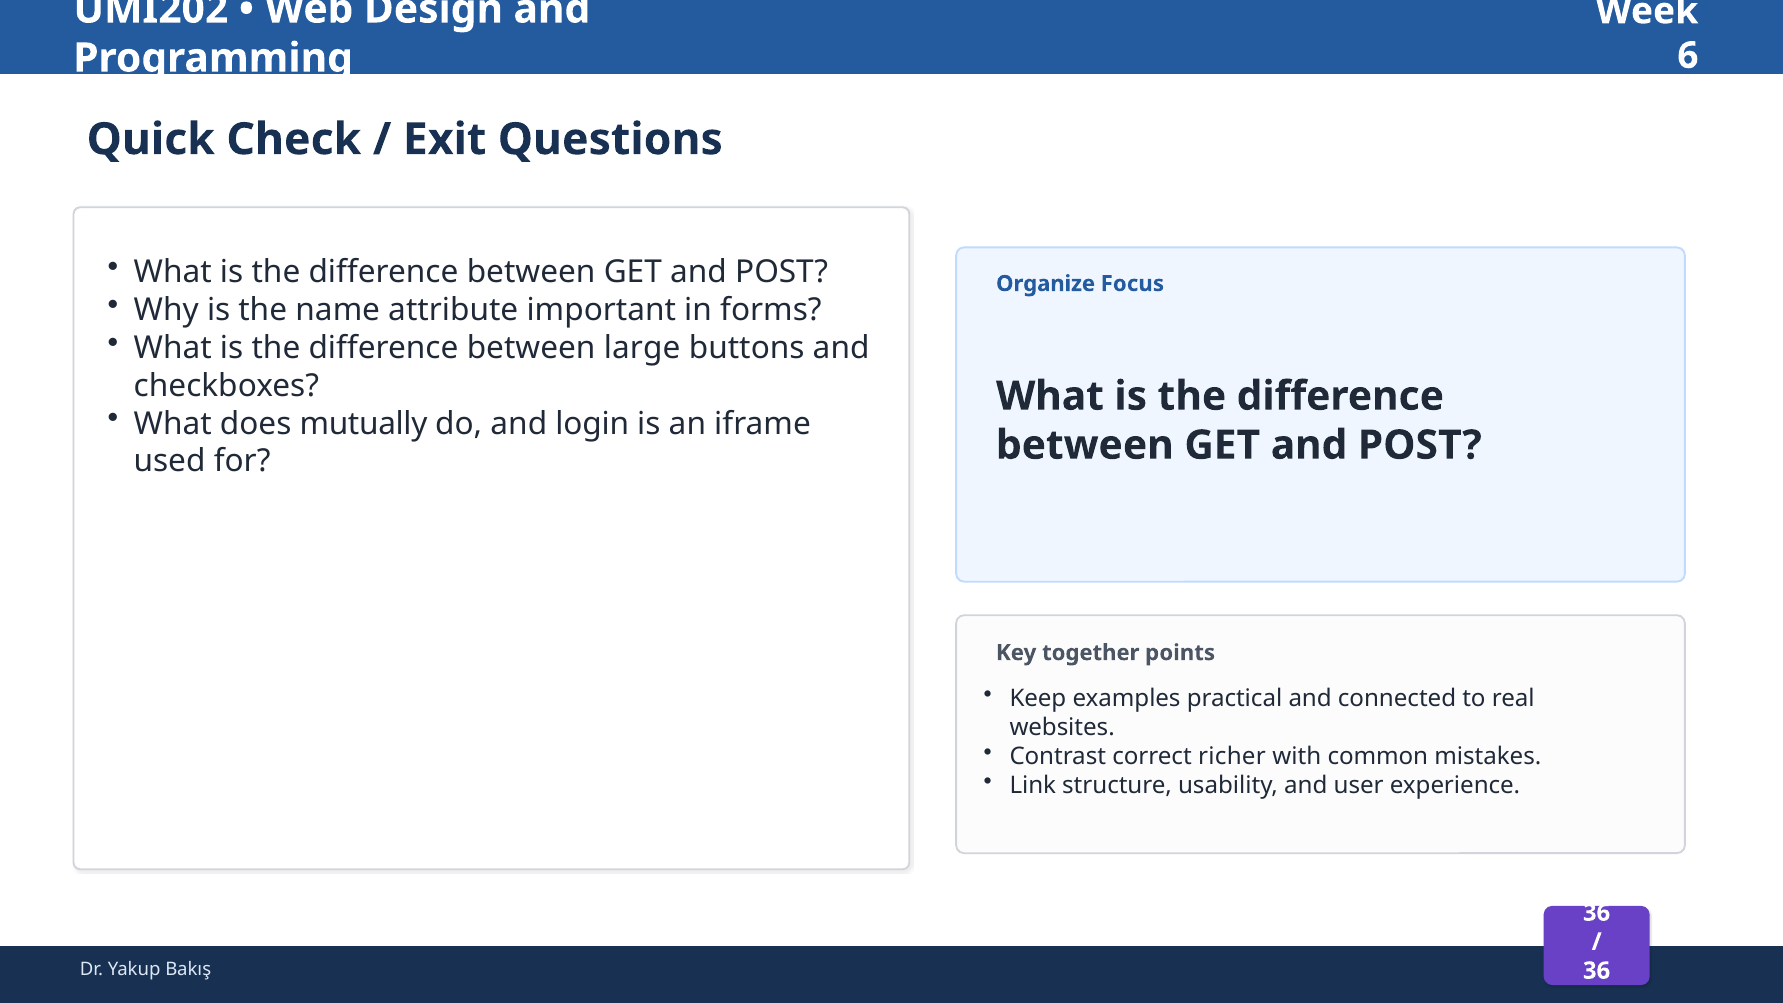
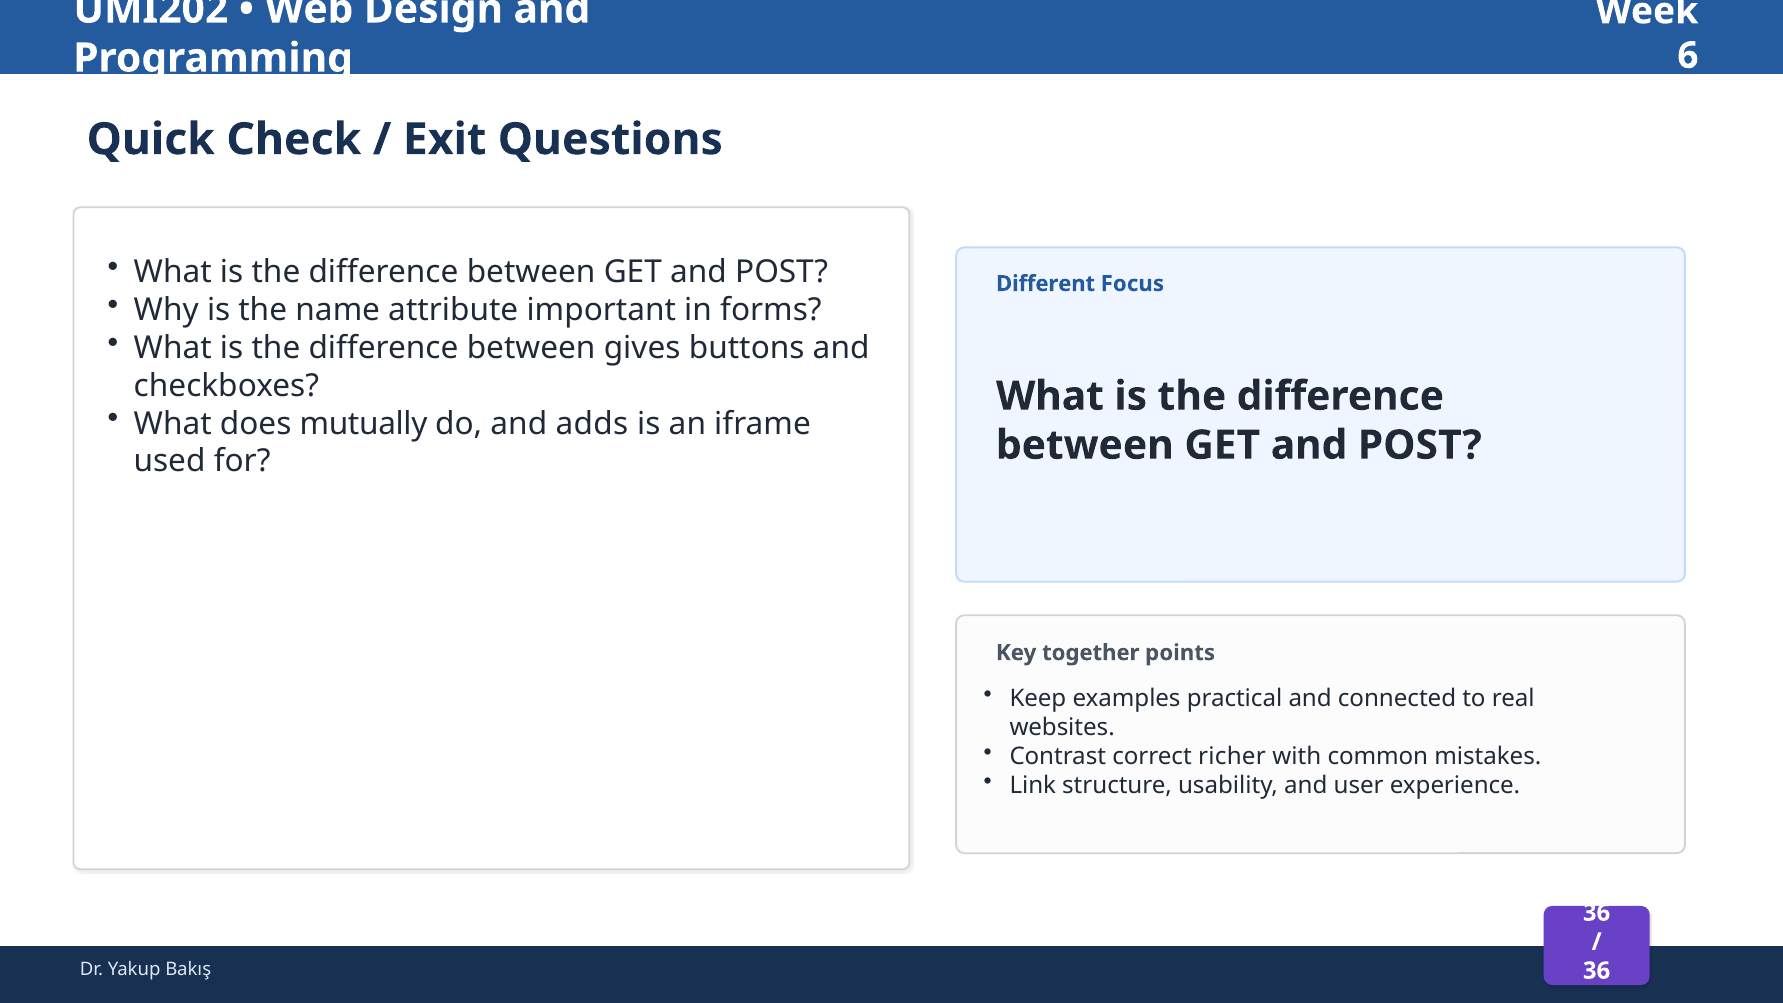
Organize: Organize -> Different (1046, 284)
large: large -> gives (642, 348)
login: login -> adds (592, 424)
